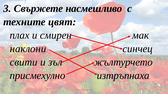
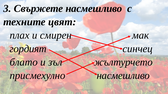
наклони: наклони -> гордият (28, 49)
свити: свити -> блато (24, 62)
изтръпнаха: изтръпнаха -> насмешливо (123, 76)
